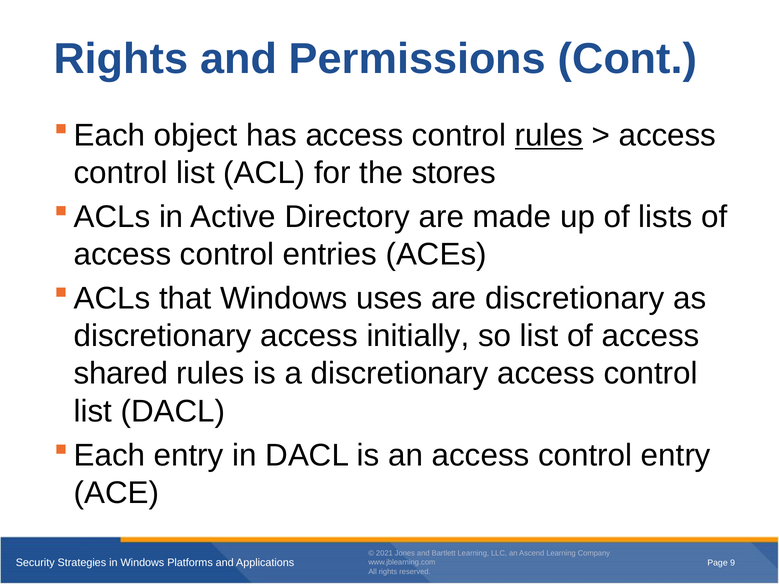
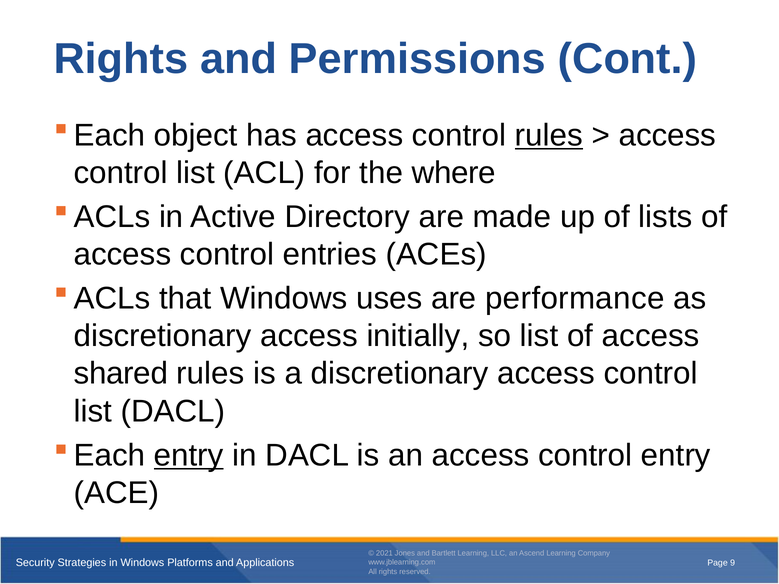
stores: stores -> where (454, 173)
are discretionary: discretionary -> performance (575, 298)
entry underline: none -> present (189, 455)
